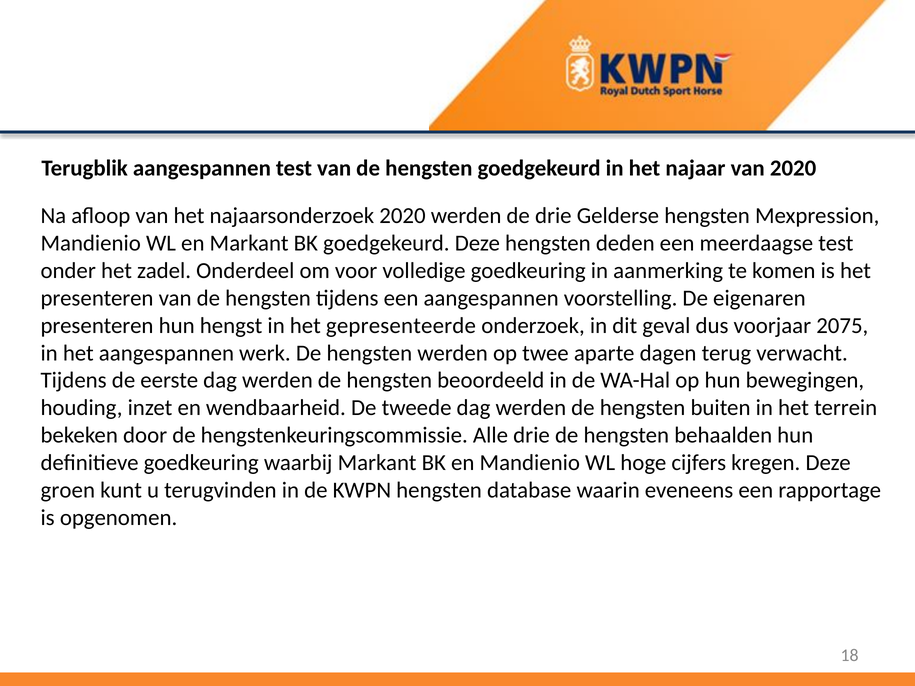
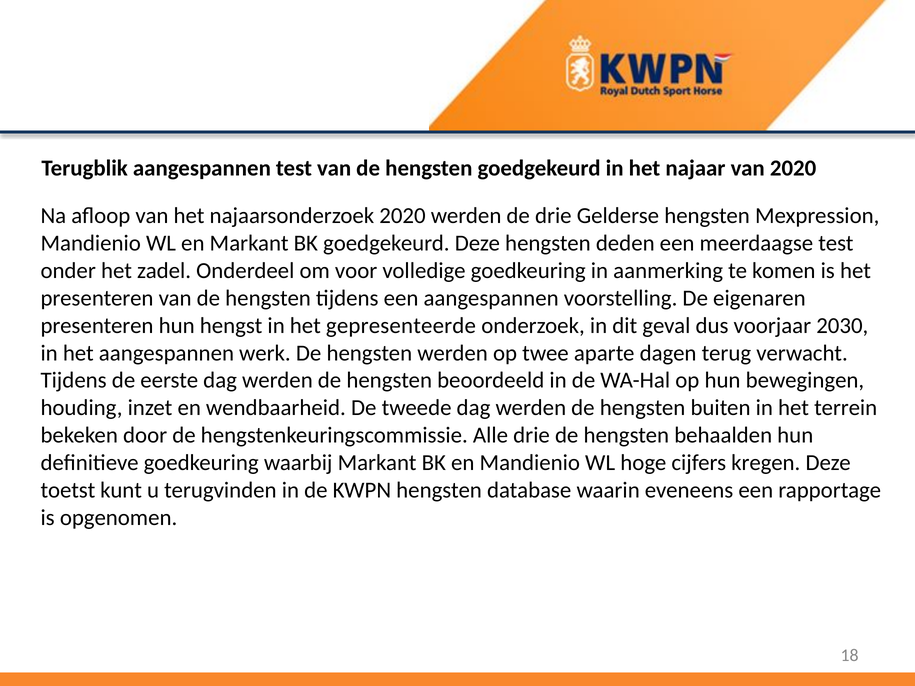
2075: 2075 -> 2030 (842, 326)
groen: groen -> toetst (68, 490)
